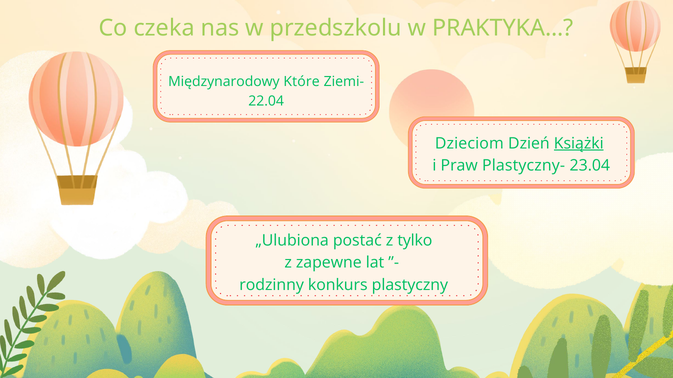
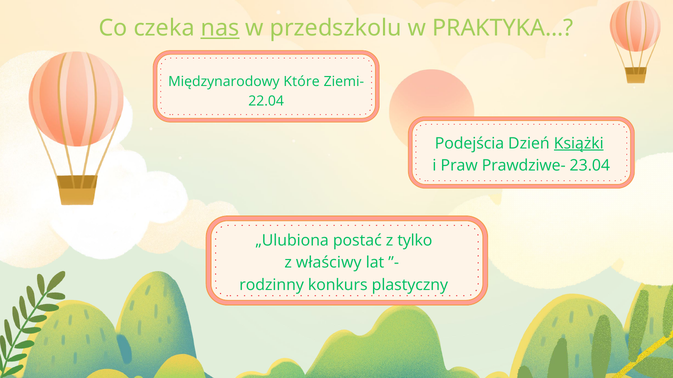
nas underline: none -> present (220, 28)
Dzieciom: Dzieciom -> Podejścia (469, 144)
Plastyczny-: Plastyczny- -> Prawdziwe- (524, 166)
zapewne: zapewne -> właściwy (329, 263)
